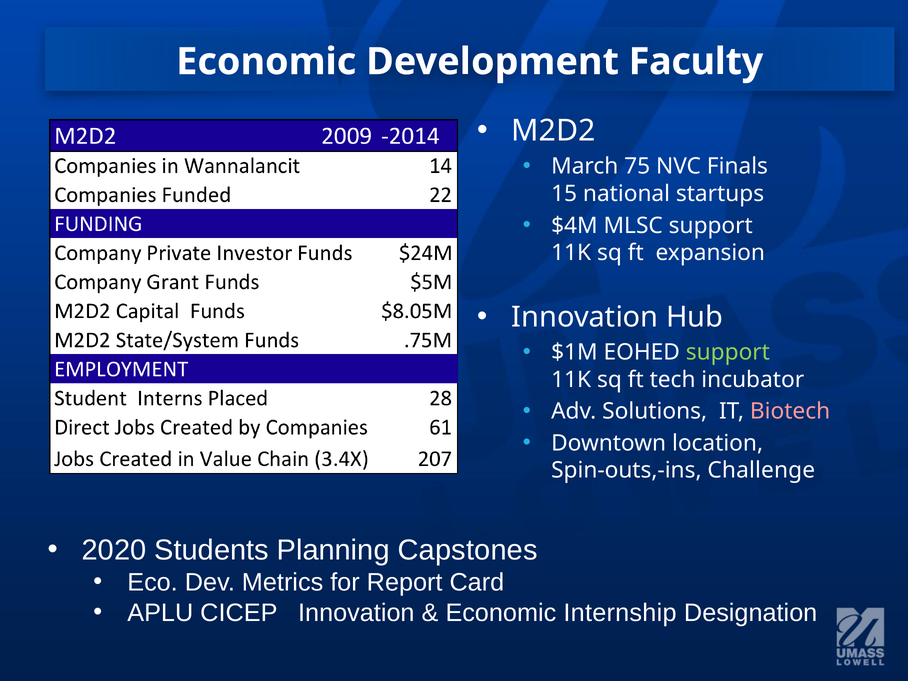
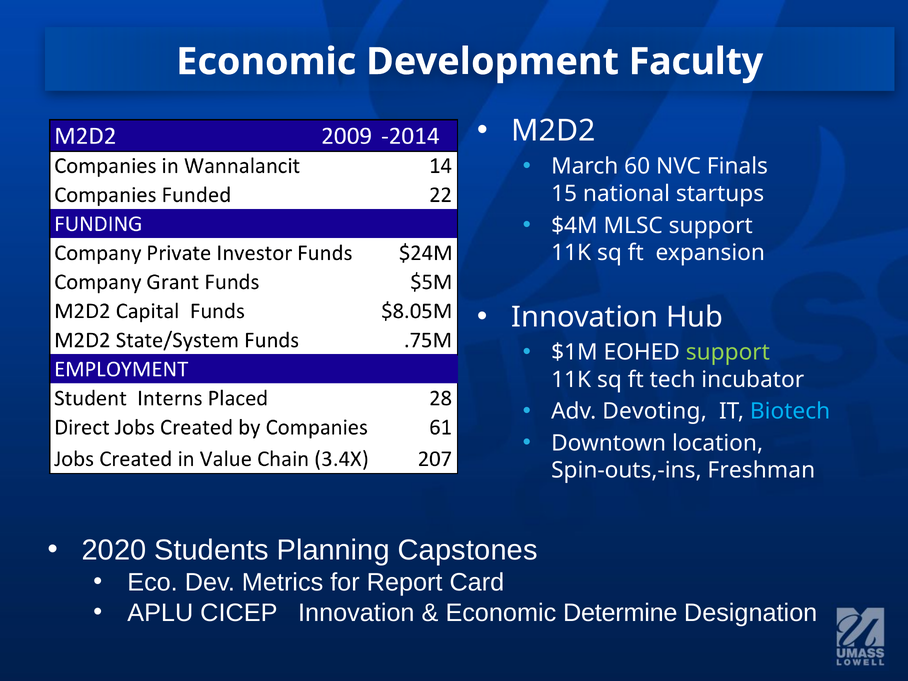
75: 75 -> 60 (637, 166)
Solutions: Solutions -> Devoting (655, 411)
Biotech colour: pink -> light blue (790, 411)
Challenge: Challenge -> Freshman (761, 470)
Internship: Internship -> Determine (620, 613)
